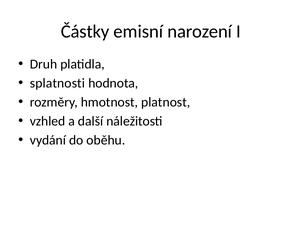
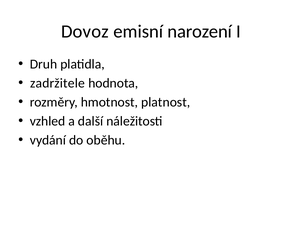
Částky: Částky -> Dovoz (85, 32)
splatnosti: splatnosti -> zadržitele (57, 83)
